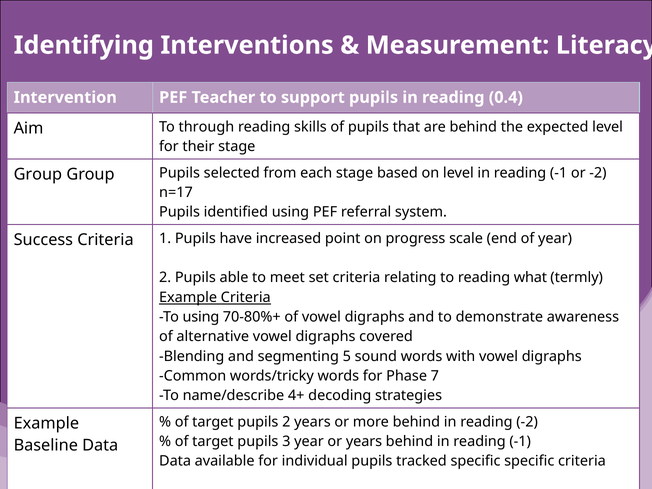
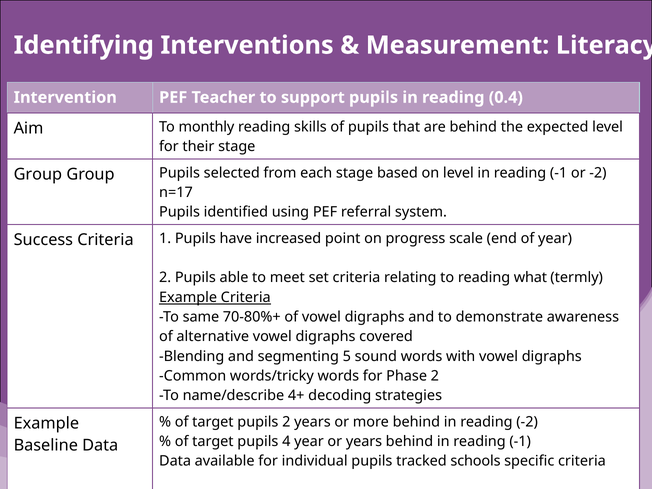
through: through -> monthly (206, 127)
To using: using -> same (201, 317)
Phase 7: 7 -> 2 (435, 376)
3: 3 -> 4 (286, 442)
tracked specific: specific -> schools (476, 461)
